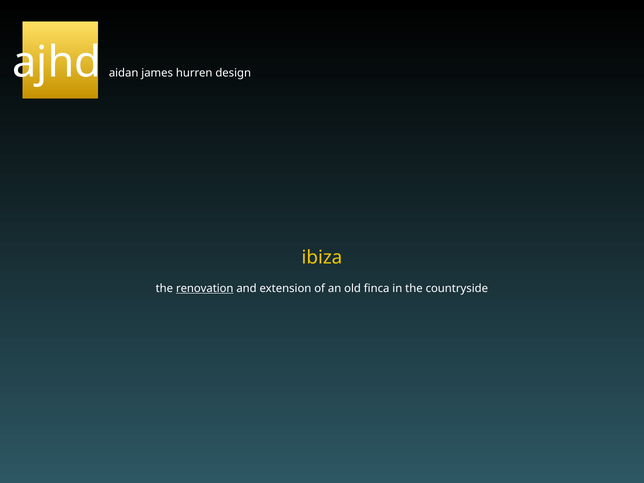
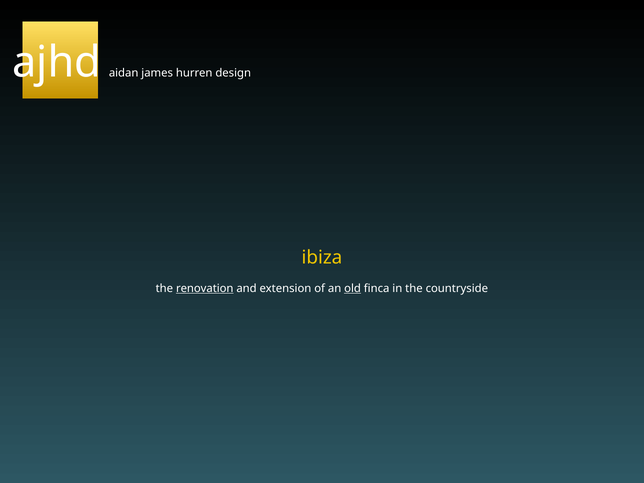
old underline: none -> present (353, 289)
